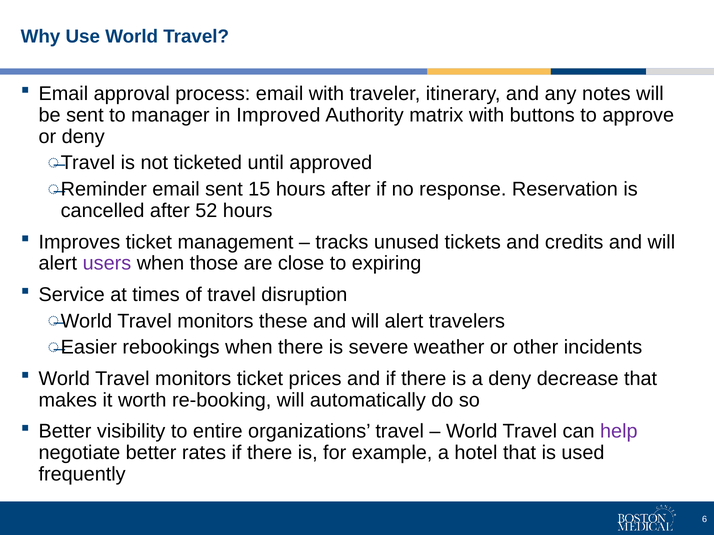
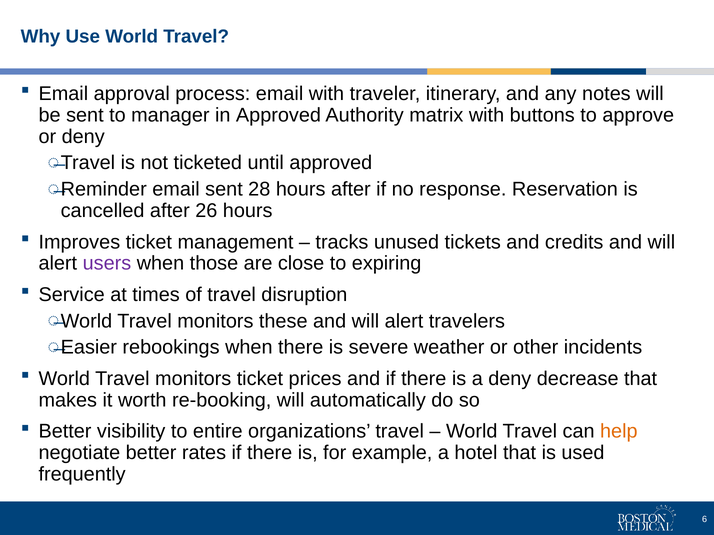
in Improved: Improved -> Approved (278, 115)
15: 15 -> 28 (259, 189)
52: 52 -> 26 (206, 211)
help colour: purple -> orange (619, 432)
